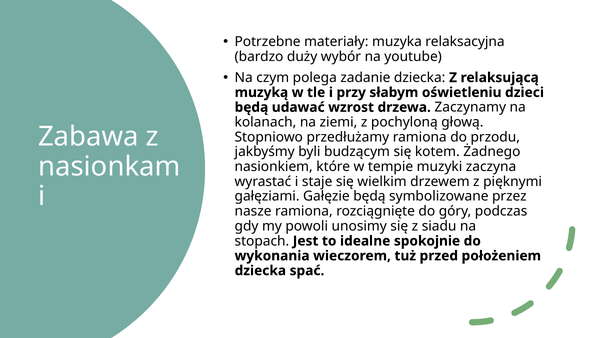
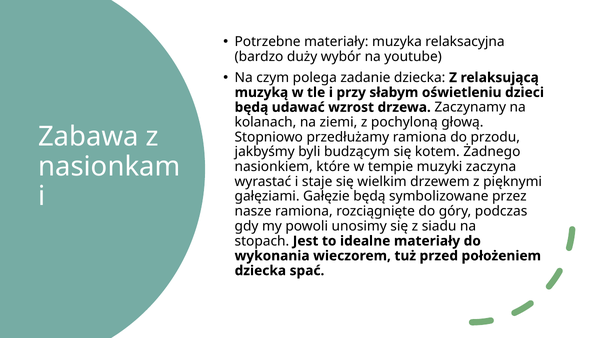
idealne spokojnie: spokojnie -> materiały (427, 241)
